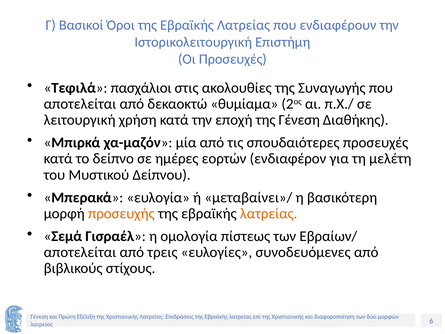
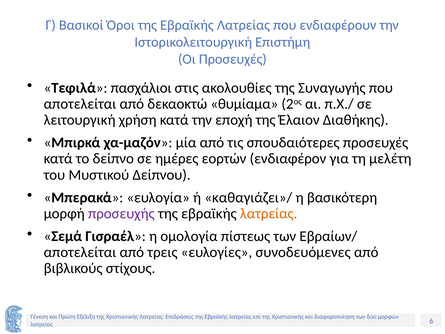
της Γένεση: Γένεση -> Έλαιον (299, 120)
μεταβαίνει»/: μεταβαίνει»/ -> καθαγιάζει»/ (248, 197)
προσευχής colour: orange -> purple (121, 213)
